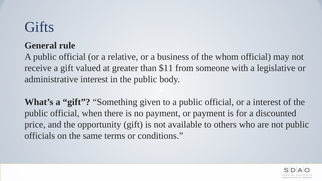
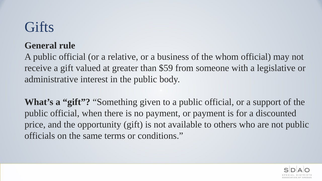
$11: $11 -> $59 (166, 68)
a interest: interest -> support (267, 102)
